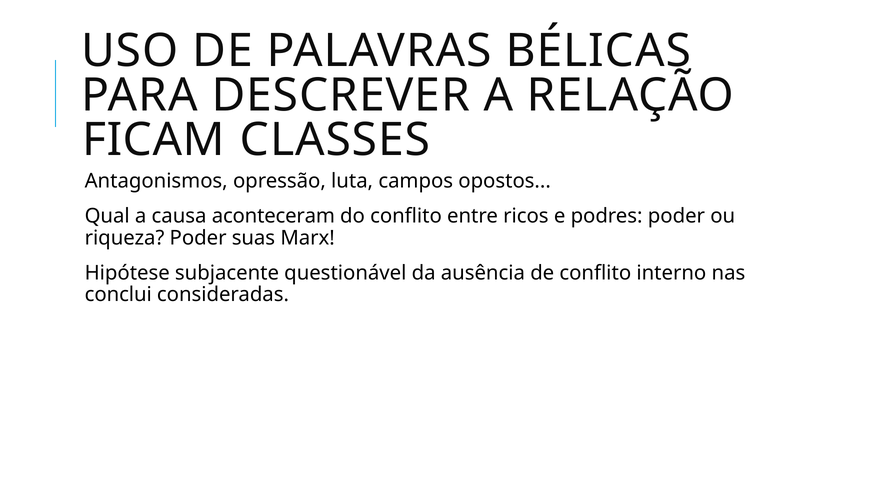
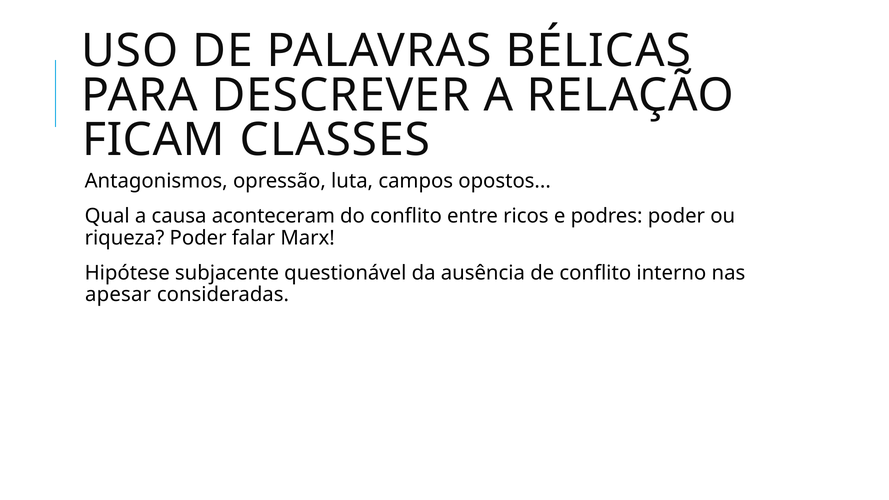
suas: suas -> falar (253, 238)
conclui: conclui -> apesar (118, 295)
